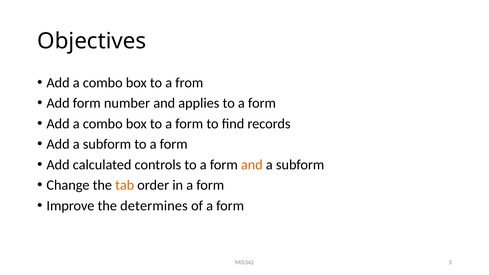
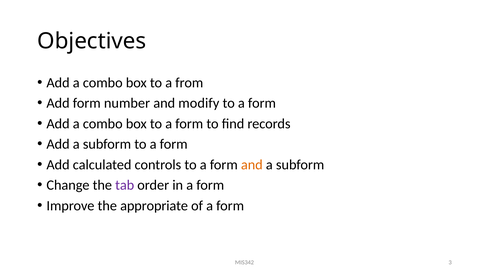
applies: applies -> modify (199, 103)
tab colour: orange -> purple (125, 185)
determines: determines -> appropriate (154, 206)
